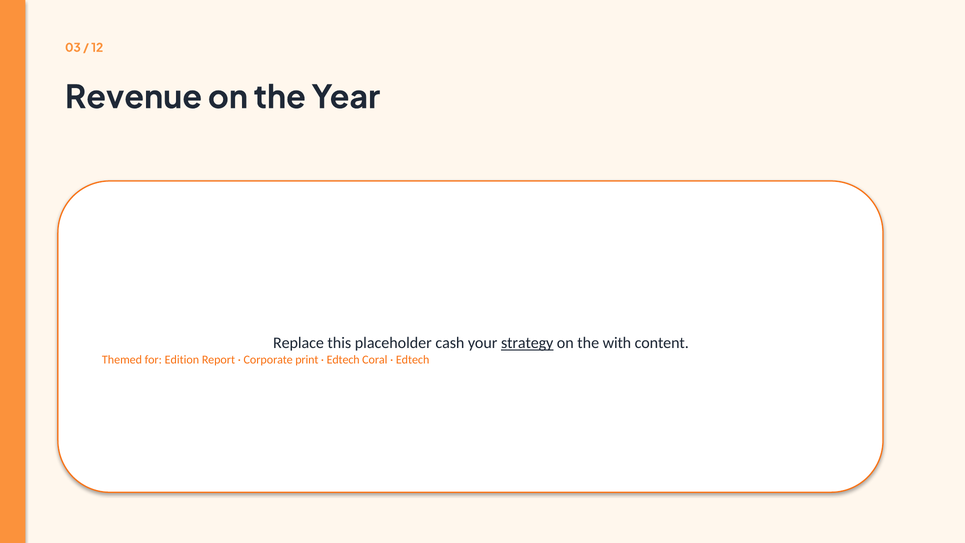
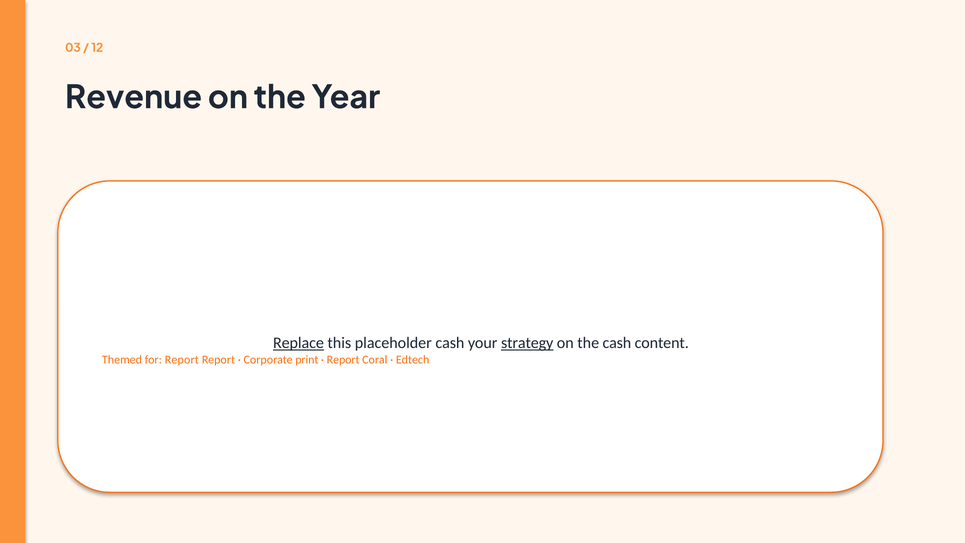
Replace underline: none -> present (298, 343)
the with: with -> cash (617, 343)
for Edition: Edition -> Report (182, 360)
Edtech: Edtech -> Report (343, 360)
